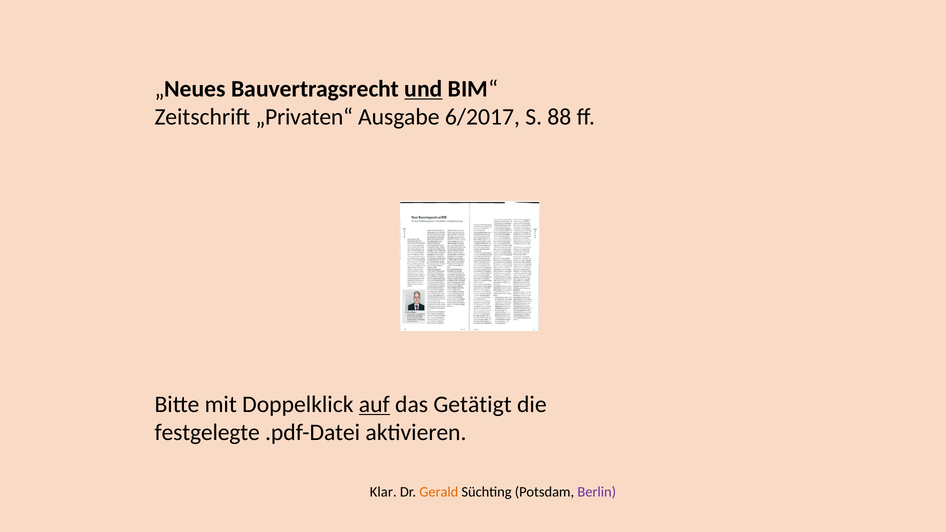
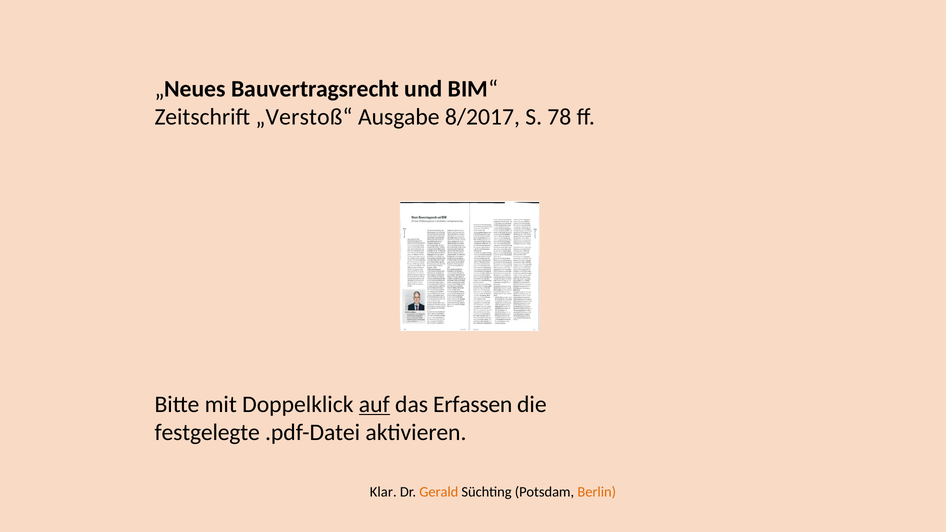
und underline: present -> none (423, 89)
„Privaten“: „Privaten“ -> „Verstoß“ (304, 117)
6/2017: 6/2017 -> 8/2017 (482, 117)
88: 88 -> 78 (559, 117)
Getätigt: Getätigt -> Erfassen (473, 404)
Berlin colour: purple -> orange (597, 492)
